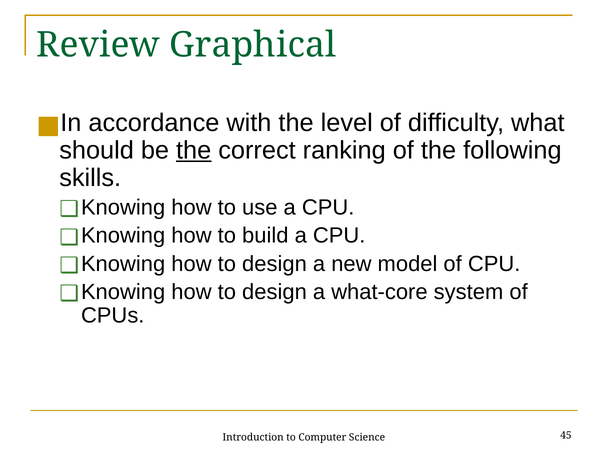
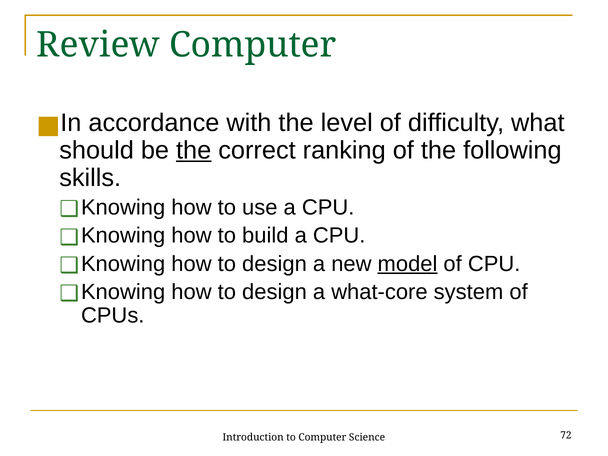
Review Graphical: Graphical -> Computer (253, 45)
model underline: none -> present (408, 264)
45: 45 -> 72 (566, 435)
